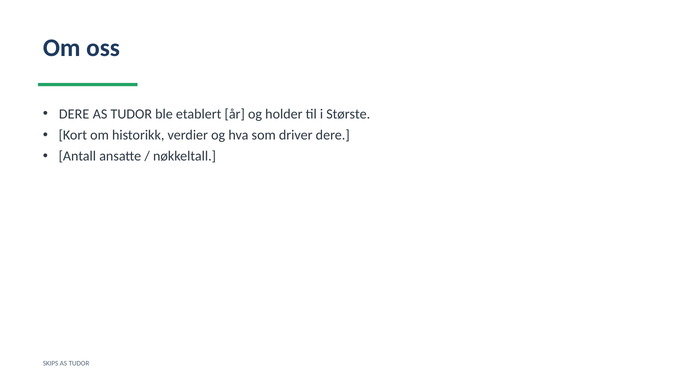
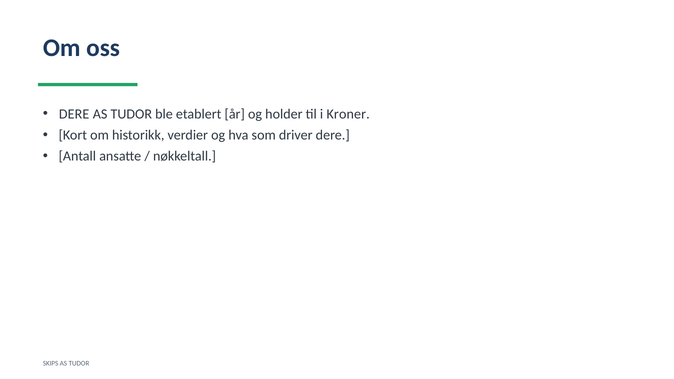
Største: Største -> Kroner (348, 114)
